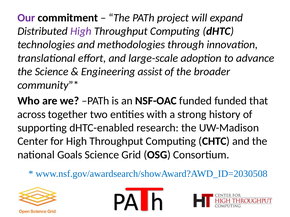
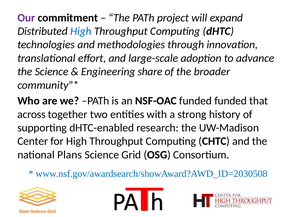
High colour: purple -> blue (81, 31)
assist: assist -> share (150, 72)
Goals: Goals -> Plans (70, 155)
